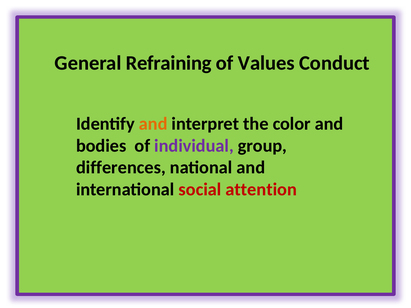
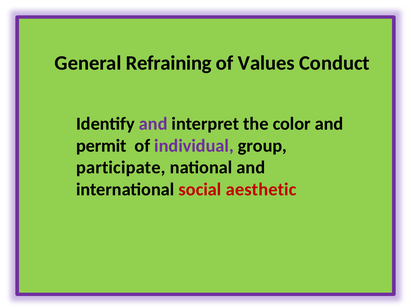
and colour: orange -> purple (153, 124)
bodies: bodies -> permit (101, 146)
differences: differences -> participate (121, 168)
attention: attention -> aesthetic (261, 190)
